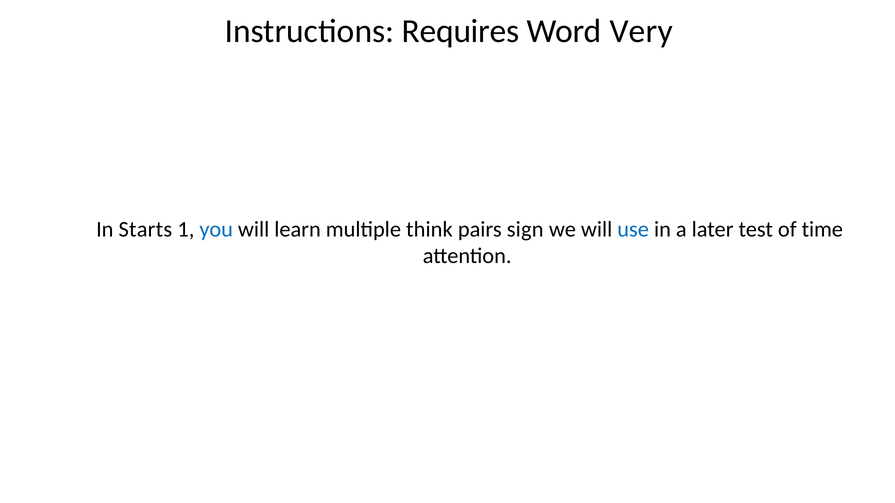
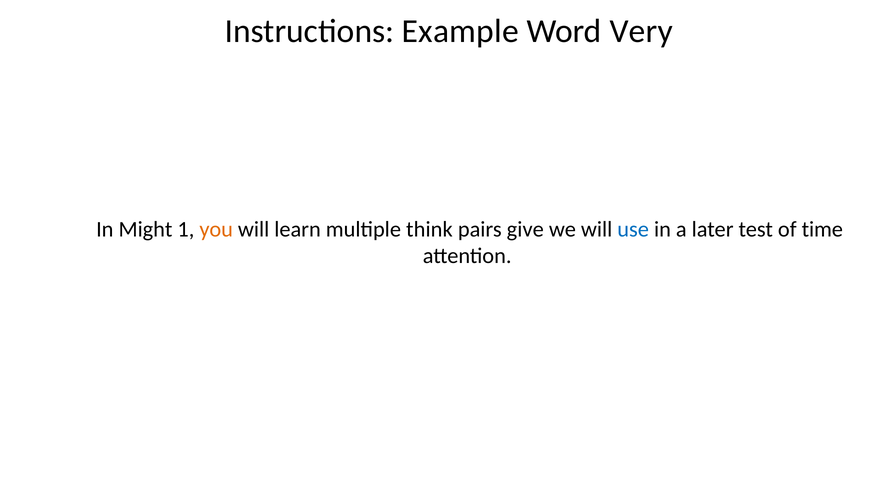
Requires: Requires -> Example (460, 31)
Starts: Starts -> Might (145, 229)
you colour: blue -> orange (216, 229)
sign: sign -> give (525, 229)
